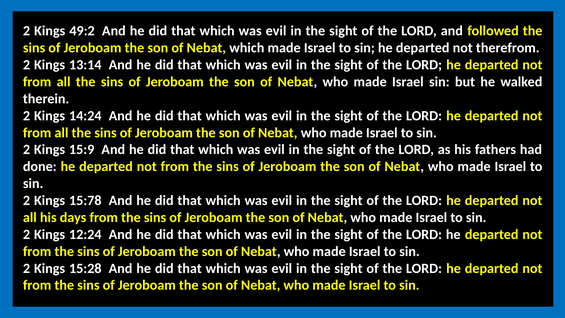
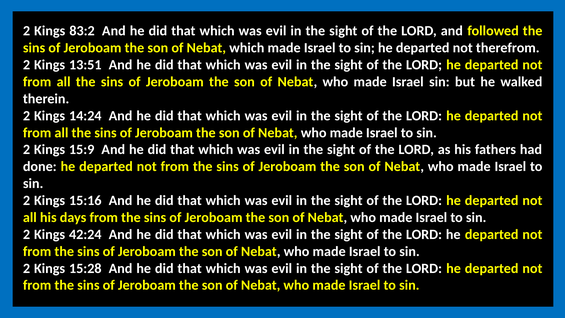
49:2: 49:2 -> 83:2 (82, 31)
13:14: 13:14 -> 13:51 (85, 65)
15:78: 15:78 -> 15:16 (85, 200)
12:24: 12:24 -> 42:24 (85, 234)
